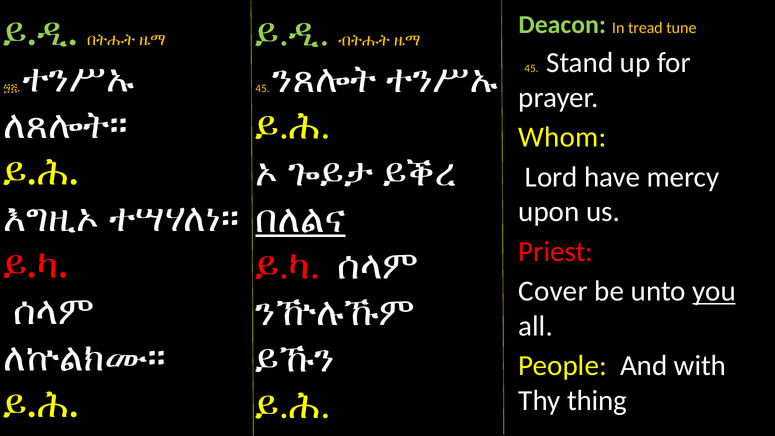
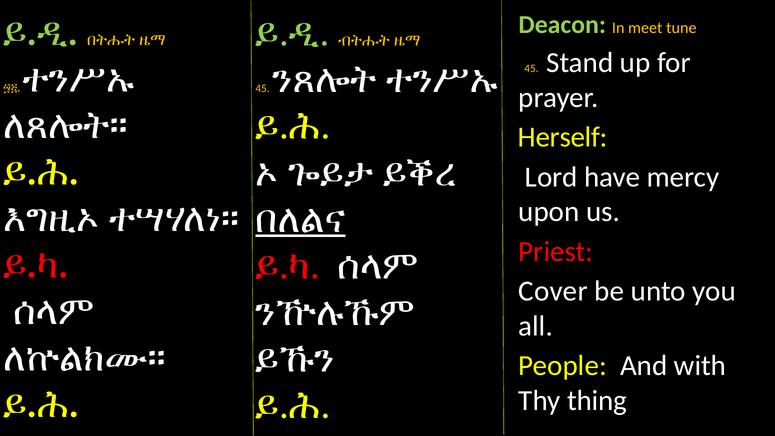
tread: tread -> meet (645, 28)
Whom: Whom -> Herself (563, 137)
you underline: present -> none (714, 291)
